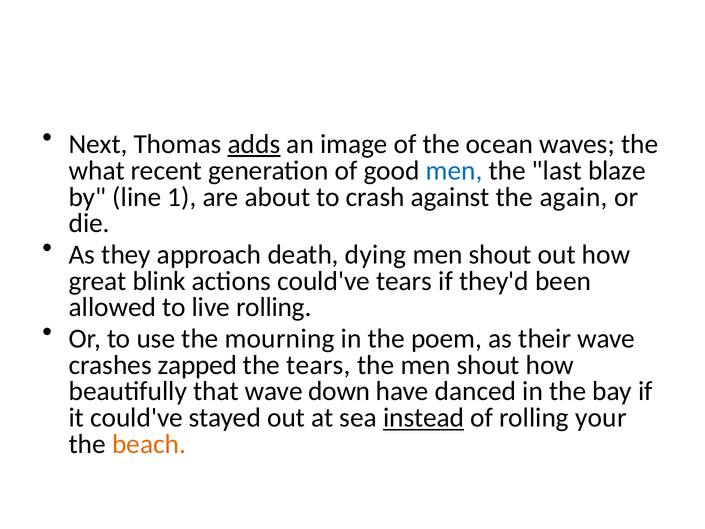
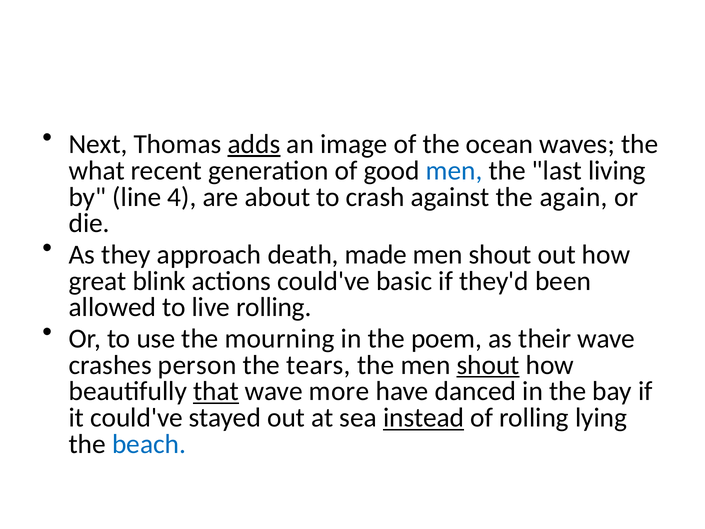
blaze: blaze -> living (617, 171)
1: 1 -> 4 (182, 197)
dying: dying -> made (376, 255)
could've tears: tears -> basic (404, 281)
zapped: zapped -> person (197, 365)
shout underline: none -> present (488, 365)
that underline: none -> present (216, 391)
down: down -> more (339, 391)
your: your -> lying (601, 418)
beach colour: orange -> blue (149, 444)
